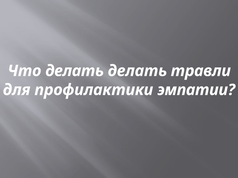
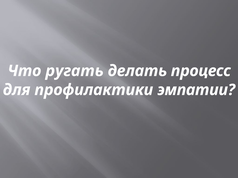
Что делать: делать -> ругать (74, 71)
травли: травли -> процесс (201, 71)
